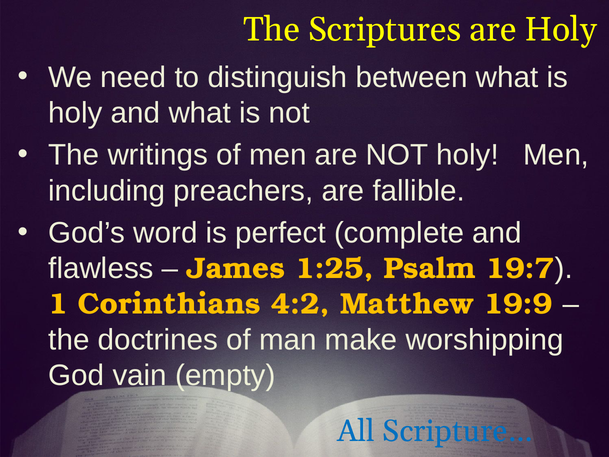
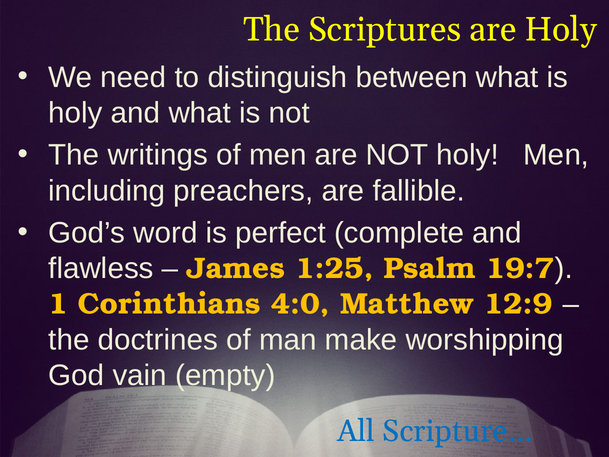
4:2: 4:2 -> 4:0 (300, 304)
19:9: 19:9 -> 12:9 (518, 304)
